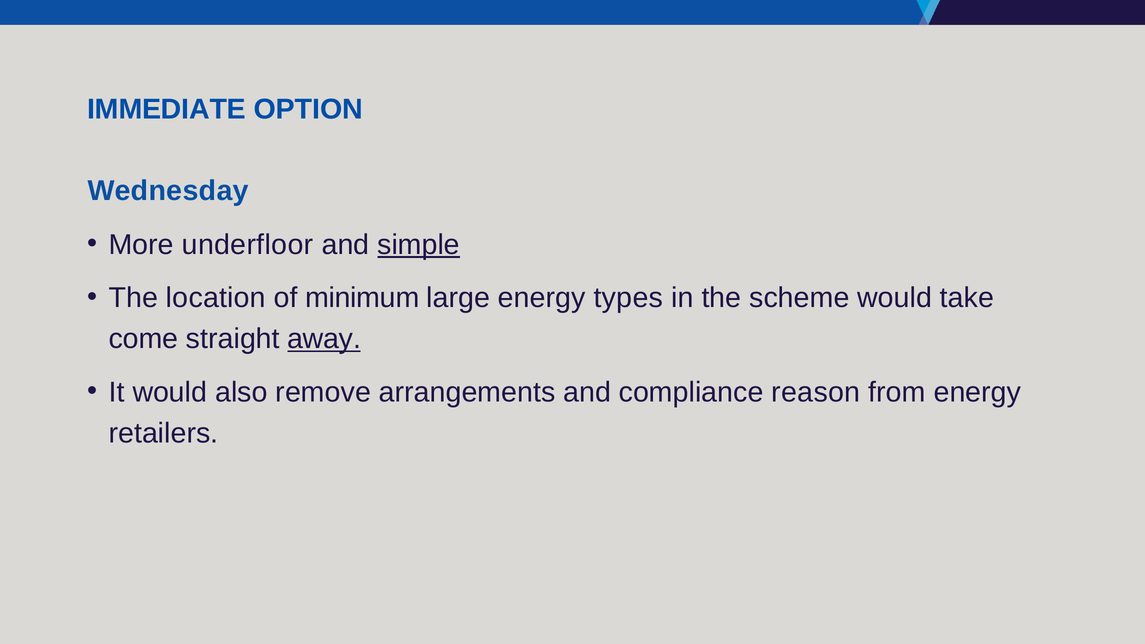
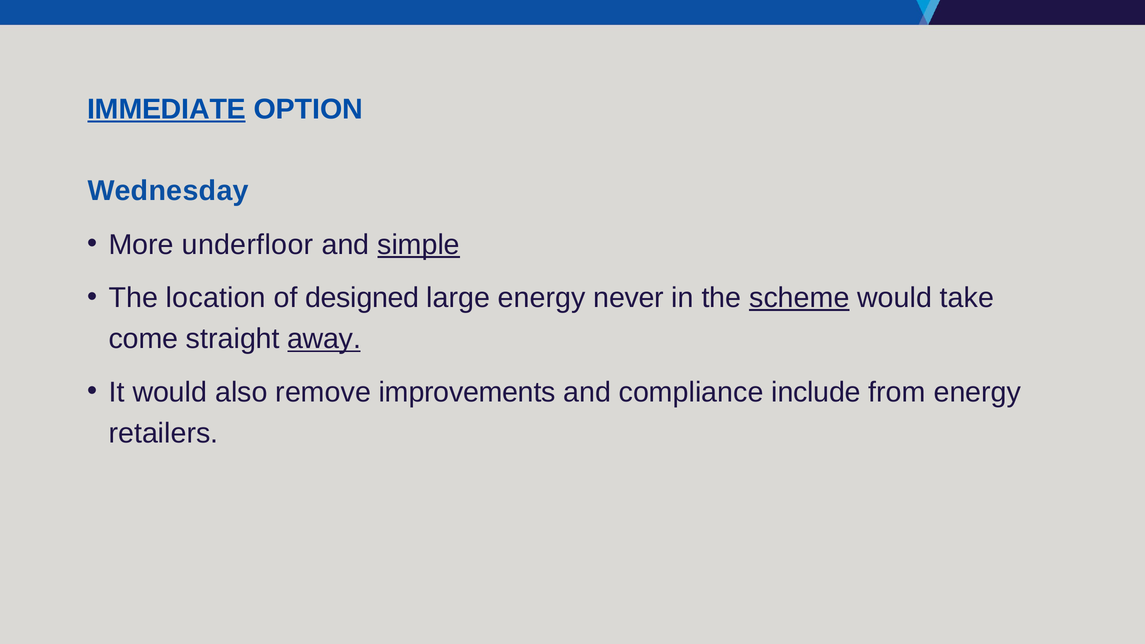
IMMEDIATE underline: none -> present (167, 109)
minimum: minimum -> designed (362, 298)
types: types -> never (629, 298)
scheme underline: none -> present (799, 298)
arrangements: arrangements -> improvements (467, 392)
reason: reason -> include (816, 392)
